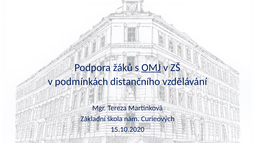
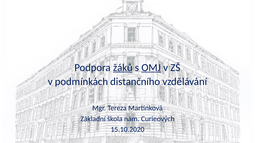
žáků underline: none -> present (123, 68)
